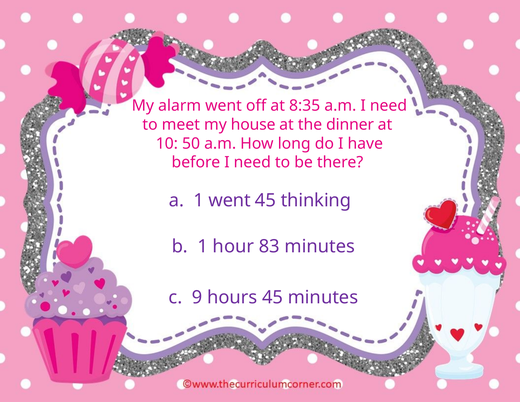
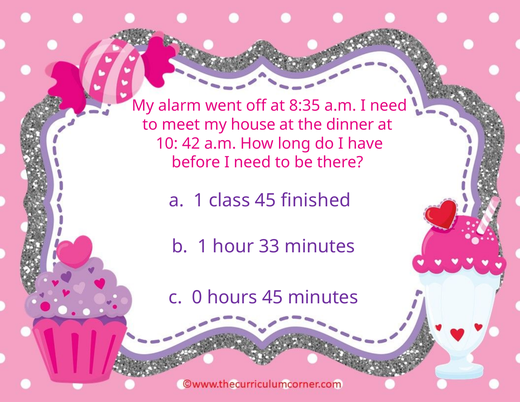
50: 50 -> 42 (191, 143)
1 went: went -> class (230, 200)
thinking: thinking -> finished (316, 200)
83: 83 -> 33 (269, 246)
9: 9 -> 0 (197, 297)
